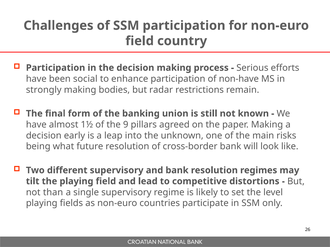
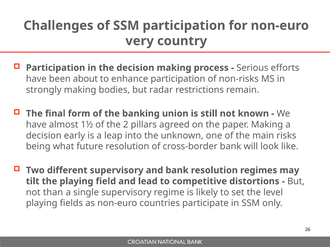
field: field -> very (140, 41)
social: social -> about (85, 79)
non-have: non-have -> non-risks (239, 79)
9: 9 -> 2 (126, 125)
